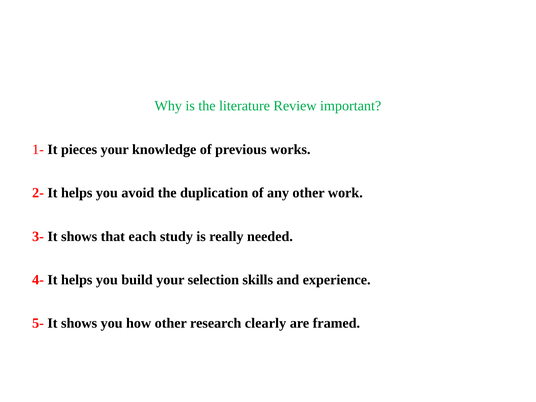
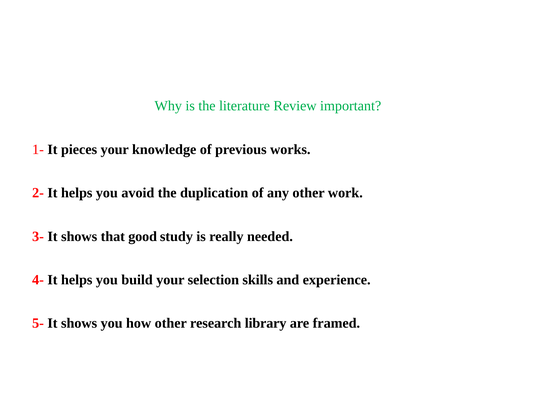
each: each -> good (143, 236)
clearly: clearly -> library (266, 323)
